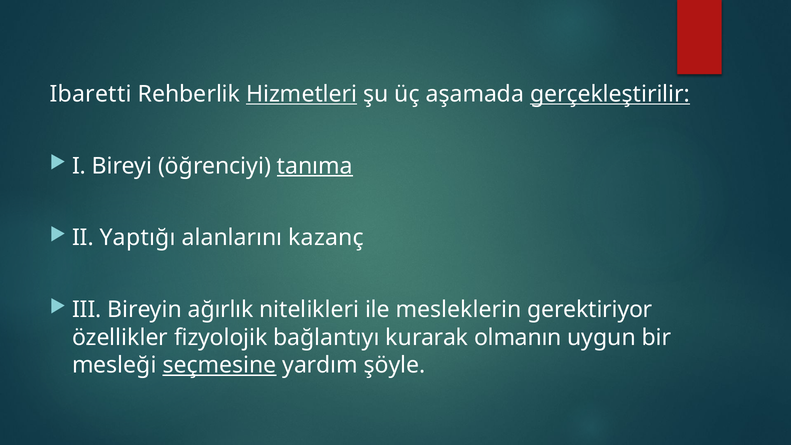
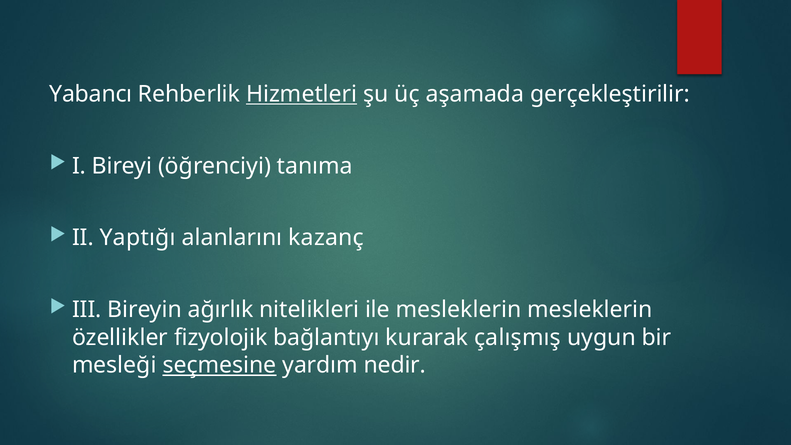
Ibaretti: Ibaretti -> Yabancı (91, 94)
gerçekleştirilir underline: present -> none (610, 94)
tanıma underline: present -> none (315, 166)
mesleklerin gerektiriyor: gerektiriyor -> mesleklerin (590, 310)
olmanın: olmanın -> çalışmış (518, 337)
şöyle: şöyle -> nedir (395, 365)
